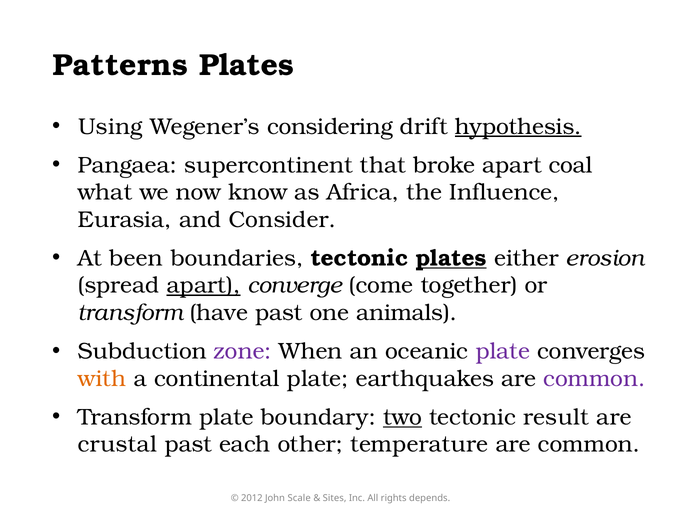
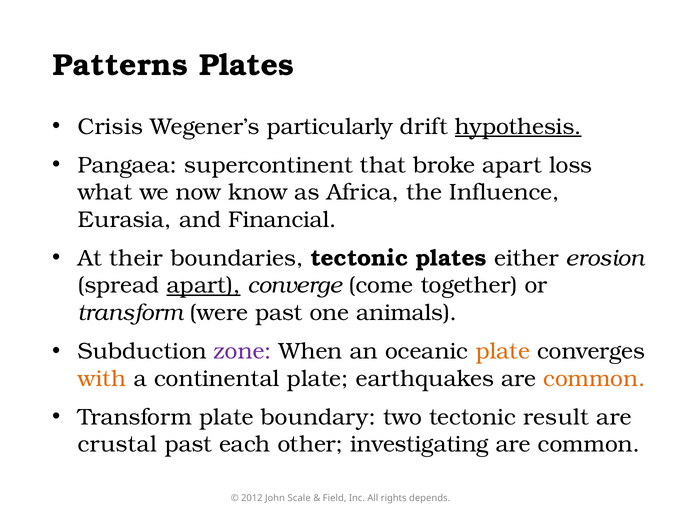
Using: Using -> Crisis (110, 126)
considering: considering -> particularly (330, 126)
coal: coal -> loss (571, 165)
Consider: Consider -> Financial (282, 220)
been: been -> their (136, 258)
plates underline: present -> none (451, 258)
have: have -> were (219, 313)
plate colour: purple -> orange (503, 351)
common colour: purple -> orange (594, 378)
two underline: present -> none (403, 417)
temperature: temperature -> investigating (419, 444)
Sites: Sites -> Field (335, 498)
